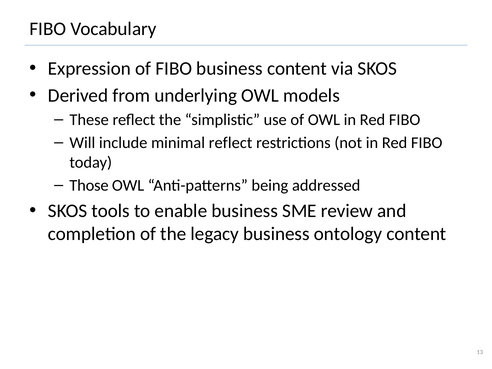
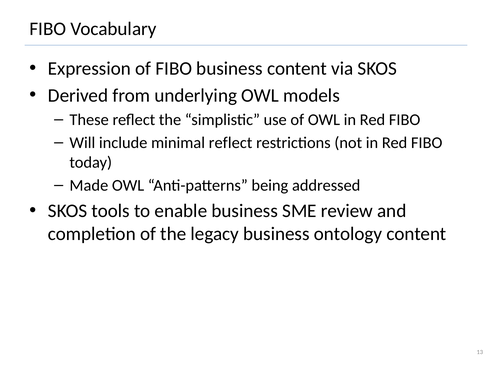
Those: Those -> Made (89, 185)
